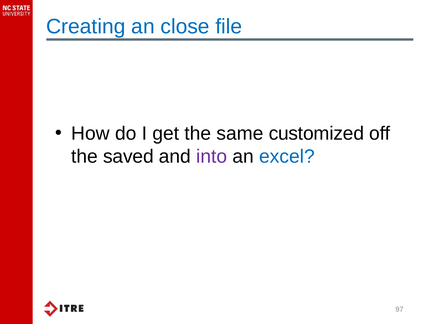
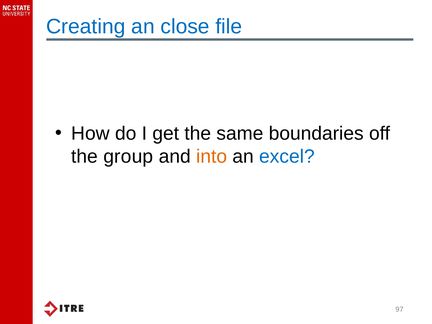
customized: customized -> boundaries (316, 134)
saved: saved -> group (128, 157)
into colour: purple -> orange (212, 157)
